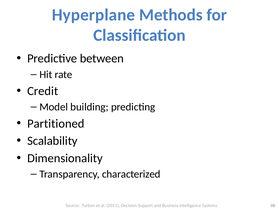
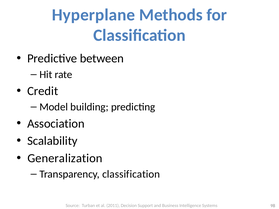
Partitioned: Partitioned -> Association (56, 124)
Dimensionality: Dimensionality -> Generalization (65, 158)
Transparency characterized: characterized -> classification (131, 174)
